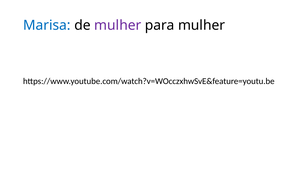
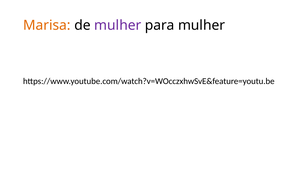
Marisa colour: blue -> orange (47, 25)
